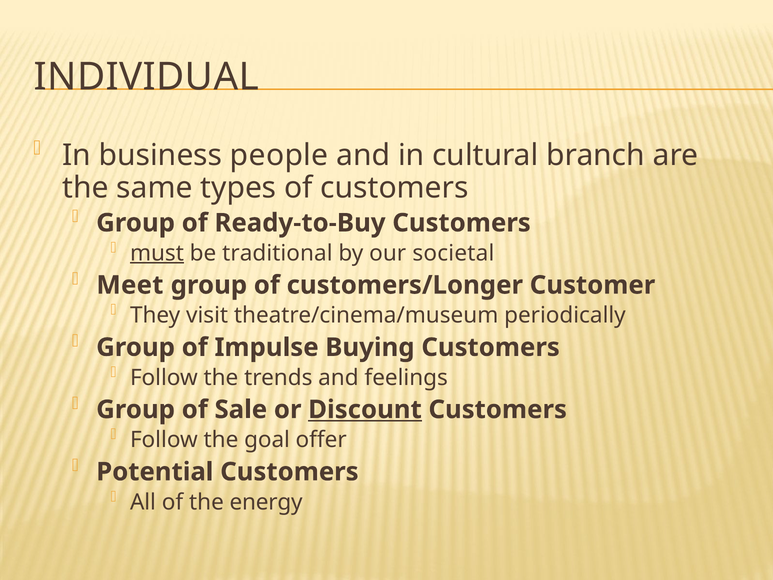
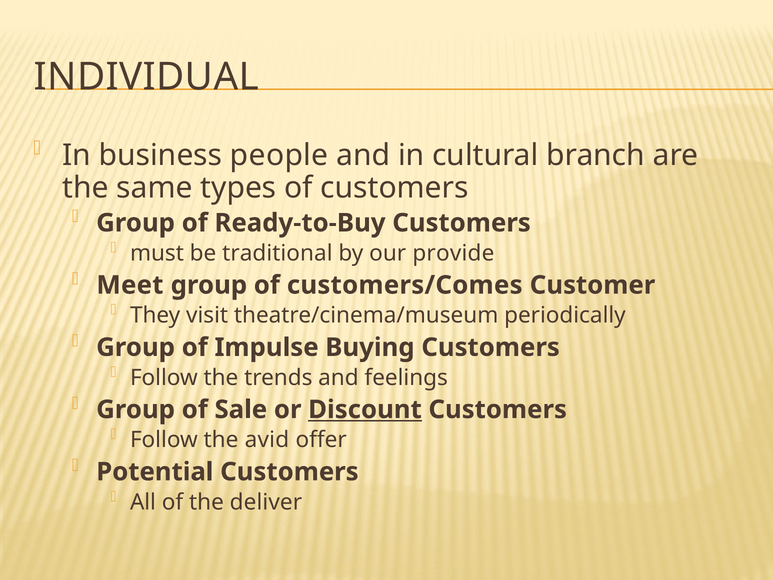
must underline: present -> none (157, 253)
societal: societal -> provide (453, 253)
customers/Longer: customers/Longer -> customers/Comes (405, 285)
goal: goal -> avid (267, 440)
energy: energy -> deliver (266, 502)
